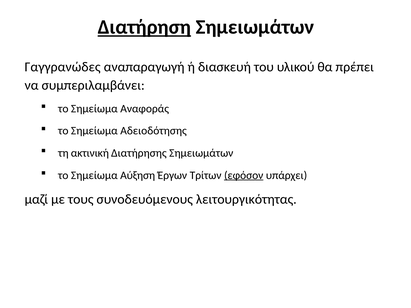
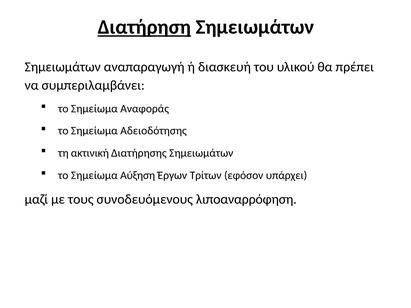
Γαγγρανώδες: Γαγγρανώδες -> Σημειωμάτων (63, 67)
εφόσον underline: present -> none (244, 175)
λειτουργικότητας: λειτουργικότητας -> λιποαναρρόφηση (246, 199)
